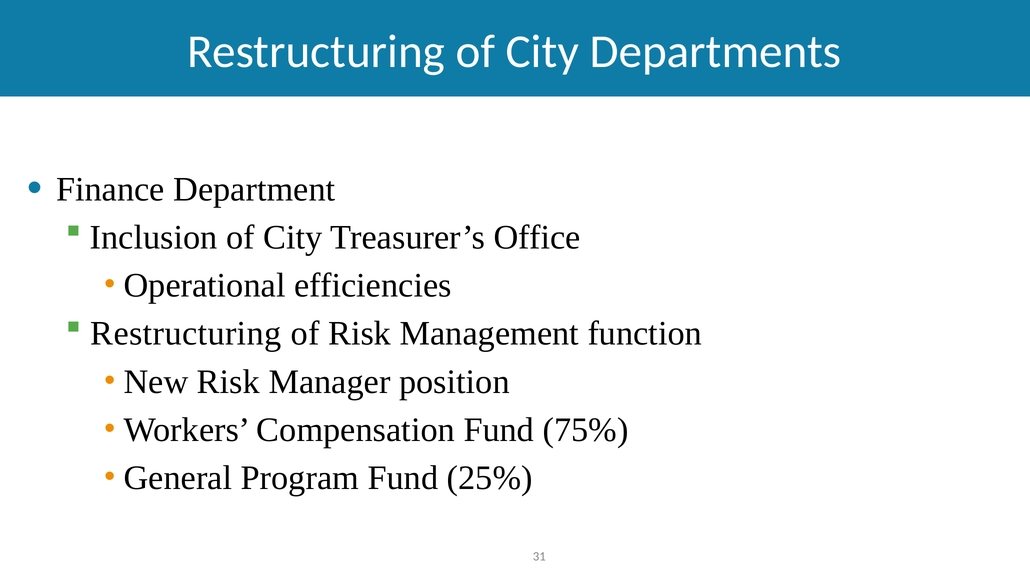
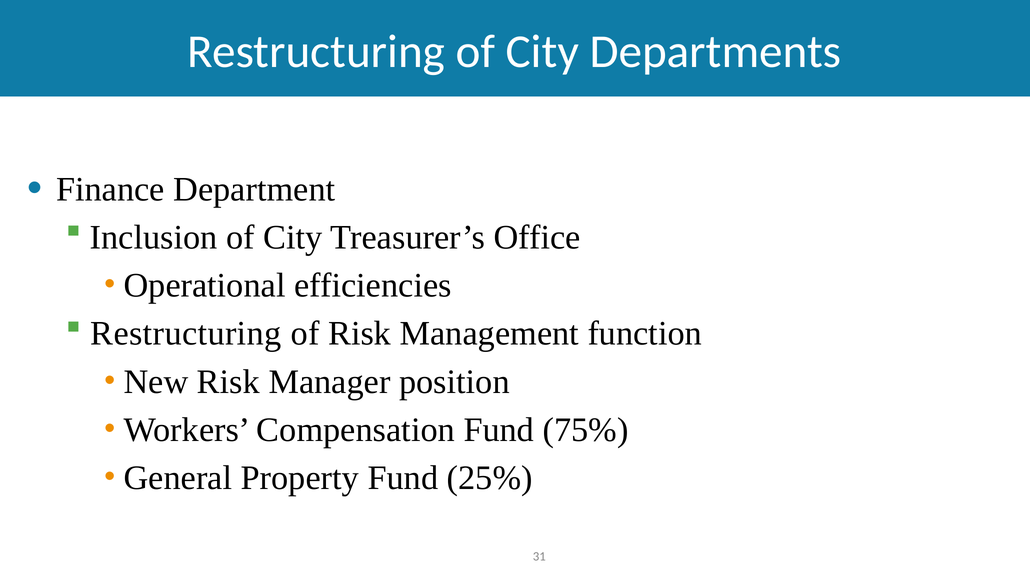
Program: Program -> Property (300, 478)
